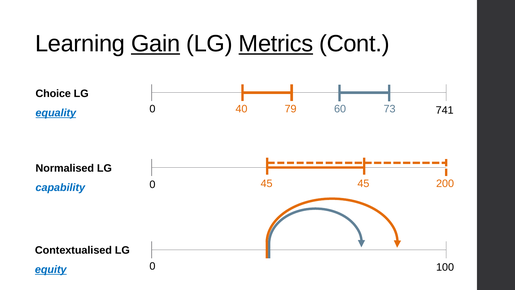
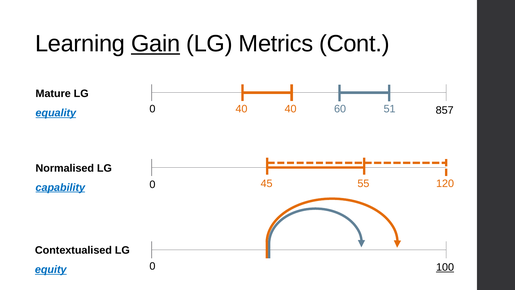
Metrics underline: present -> none (276, 44)
Choice: Choice -> Mature (53, 94)
40 79: 79 -> 40 (291, 109)
73: 73 -> 51 (390, 109)
741: 741 -> 857 (445, 110)
45 45: 45 -> 55 (363, 184)
200: 200 -> 120 (445, 184)
capability underline: none -> present (60, 187)
100 underline: none -> present (445, 267)
